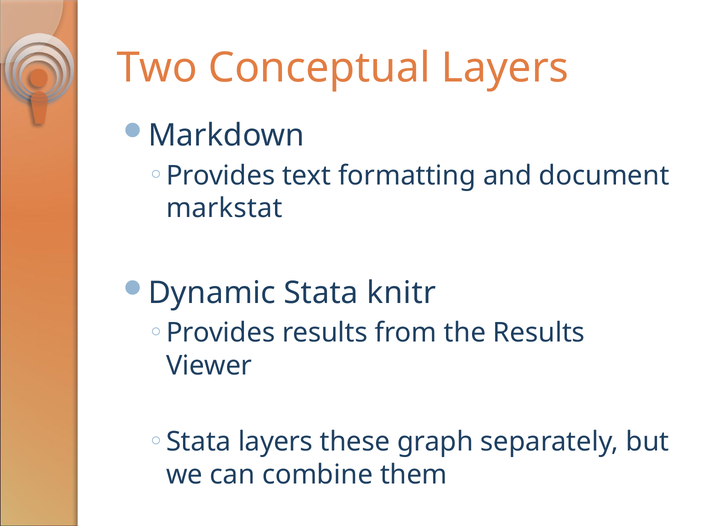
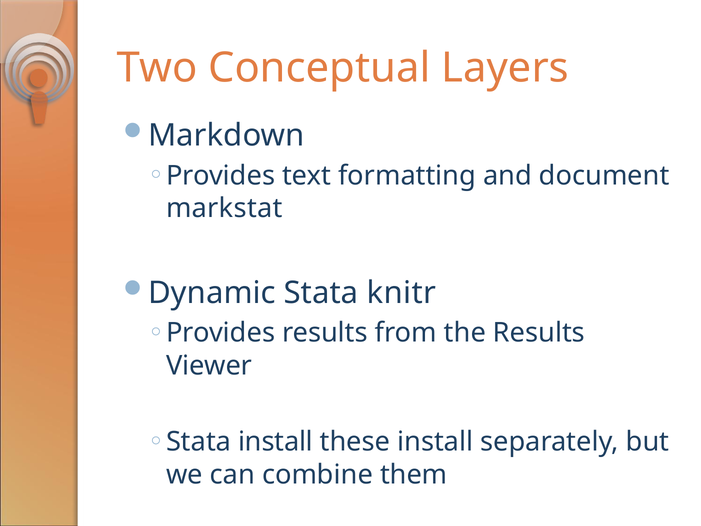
Stata layers: layers -> install (276, 442)
these graph: graph -> install (435, 442)
